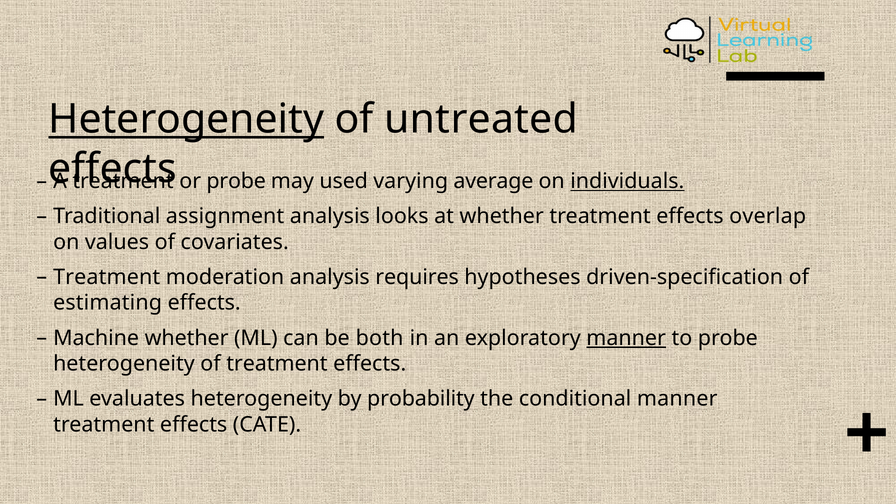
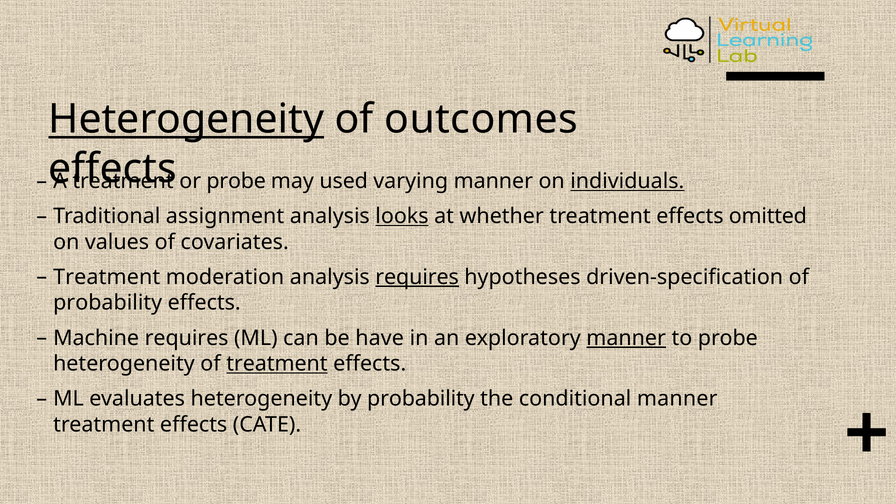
untreated: untreated -> outcomes (481, 119)
varying average: average -> manner (493, 181)
looks underline: none -> present (402, 216)
overlap: overlap -> omitted (768, 216)
requires underline: none -> present (417, 277)
estimating: estimating -> probability (108, 303)
Machine whether: whether -> requires (187, 338)
both: both -> have (380, 338)
treatment underline: none -> present (277, 364)
